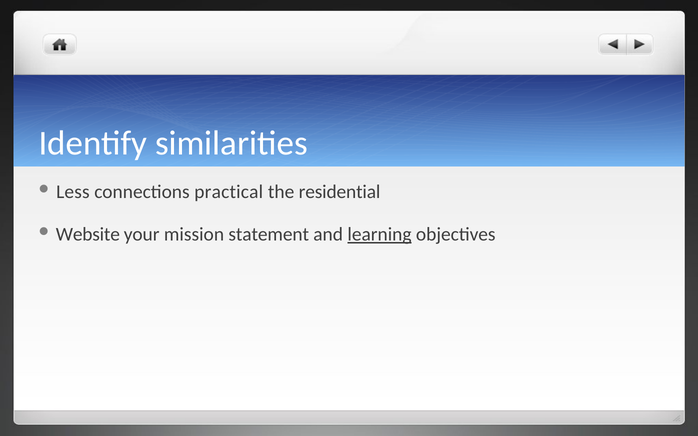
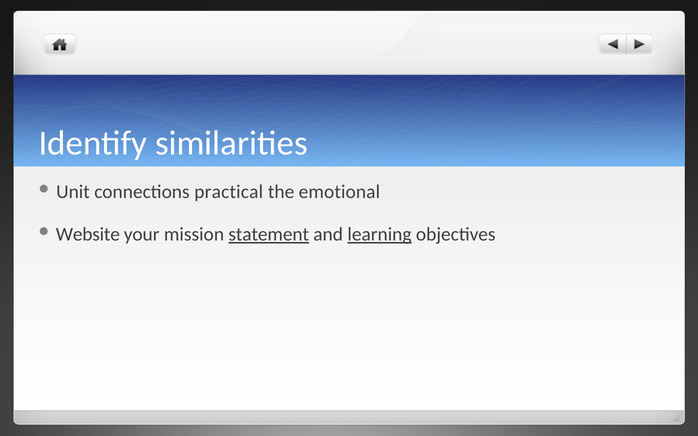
Less: Less -> Unit (73, 192)
residential: residential -> emotional (339, 192)
statement underline: none -> present (269, 235)
